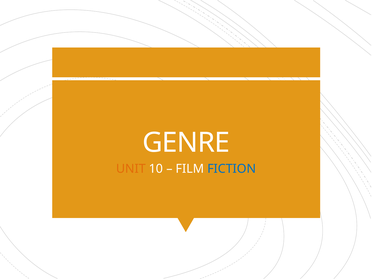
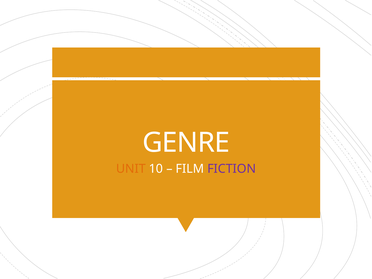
FICTION colour: blue -> purple (232, 169)
